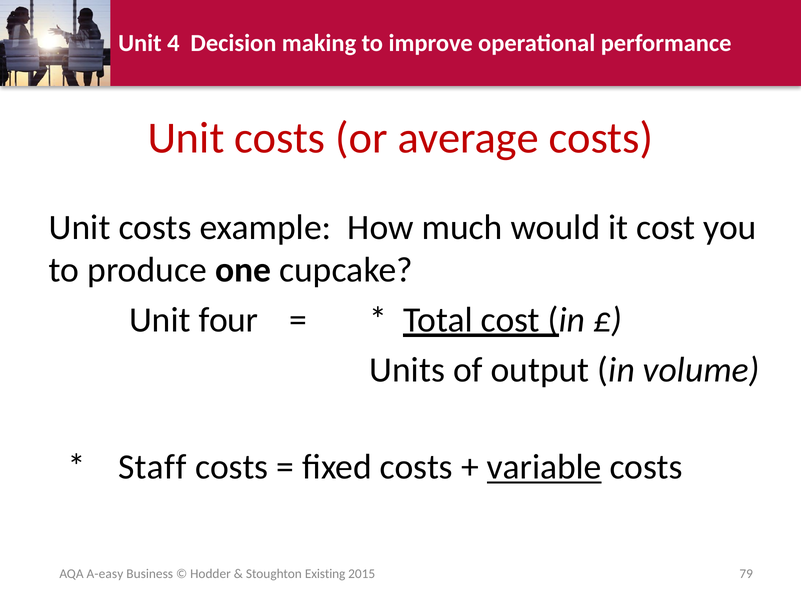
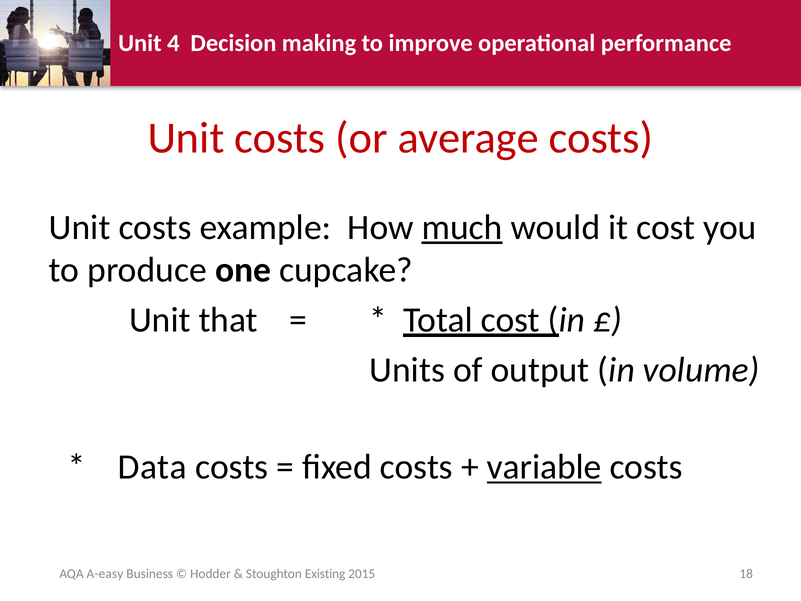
much underline: none -> present (462, 227)
four: four -> that (228, 320)
Staff: Staff -> Data (152, 467)
79: 79 -> 18 (746, 574)
